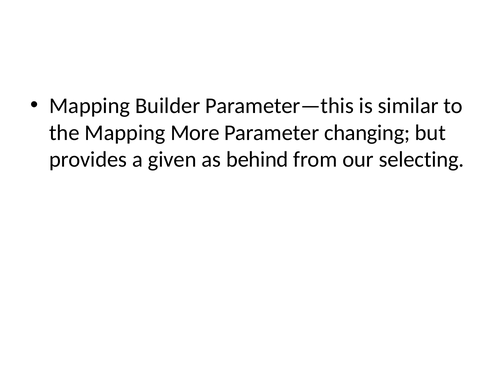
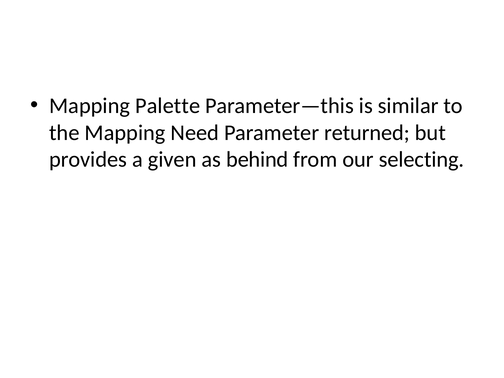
Builder: Builder -> Palette (168, 106)
More: More -> Need (195, 133)
changing: changing -> returned (367, 133)
